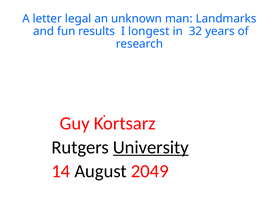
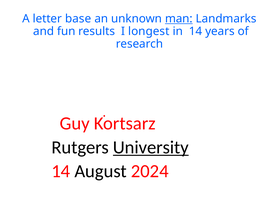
legal: legal -> base (78, 19)
man underline: none -> present (179, 19)
in 32: 32 -> 14 (196, 31)
2049: 2049 -> 2024 (150, 171)
